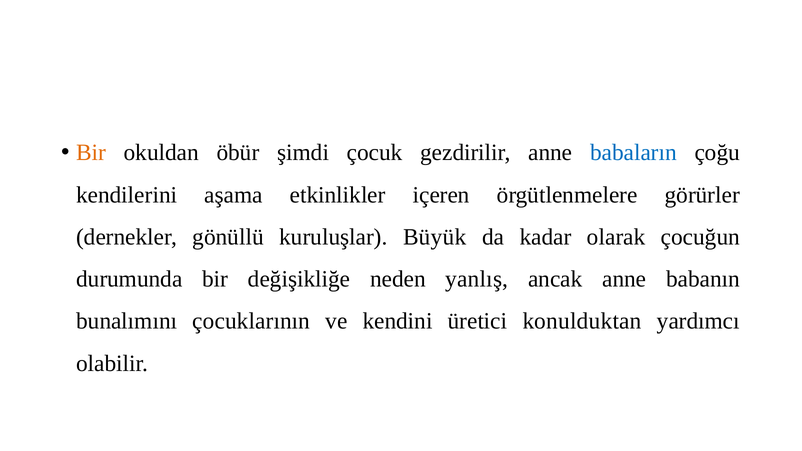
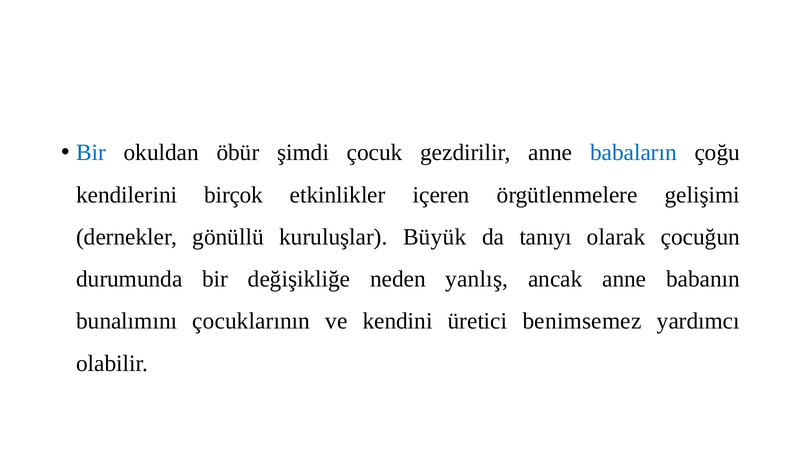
Bir colour: orange -> blue (91, 153)
aşama: aşama -> birçok (234, 195)
görürler: görürler -> gelişimi (702, 195)
kadar: kadar -> tanıyı (546, 237)
konulduktan: konulduktan -> benimsemez (582, 321)
